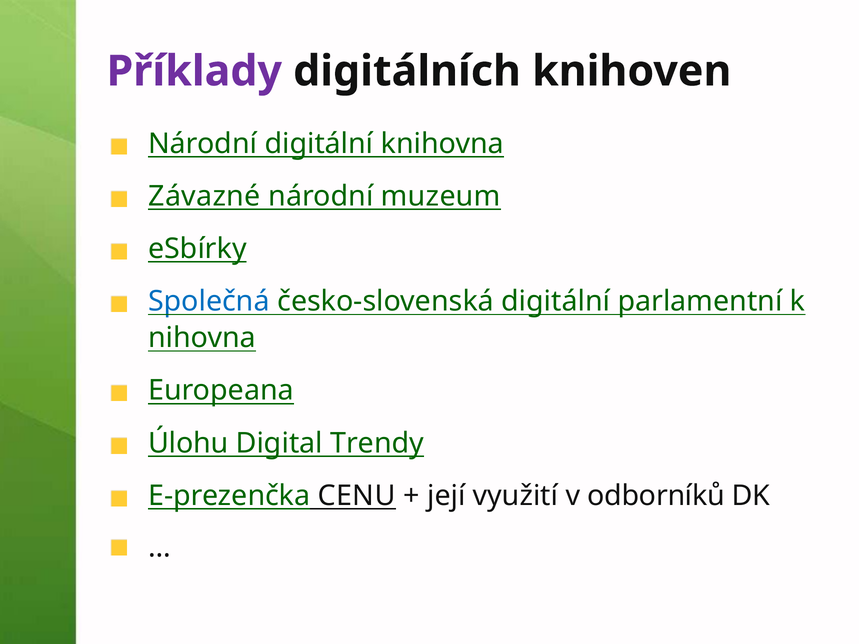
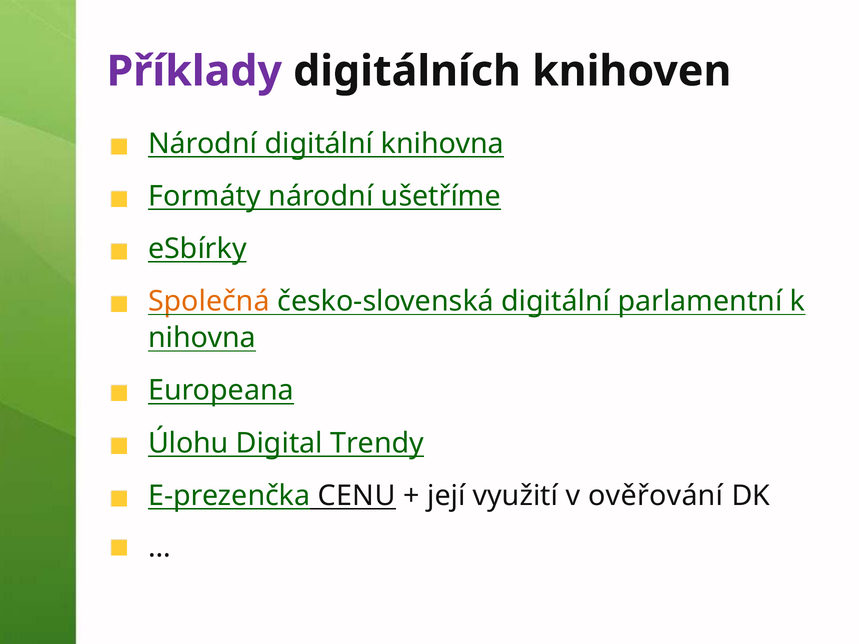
Závazné: Závazné -> Formáty (205, 196)
muzeum: muzeum -> ušetříme (441, 196)
Společná colour: blue -> orange (209, 302)
odborníků: odborníků -> ověřování (656, 496)
